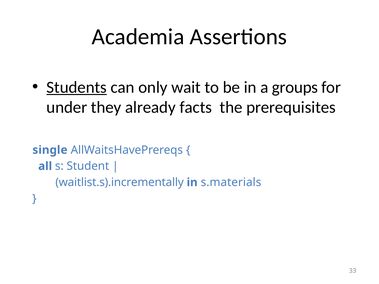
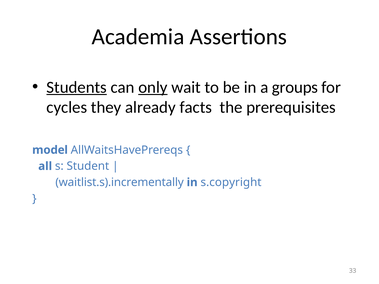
only underline: none -> present (153, 87)
under: under -> cycles (67, 108)
single: single -> model (50, 150)
s.materials: s.materials -> s.copyright (231, 183)
